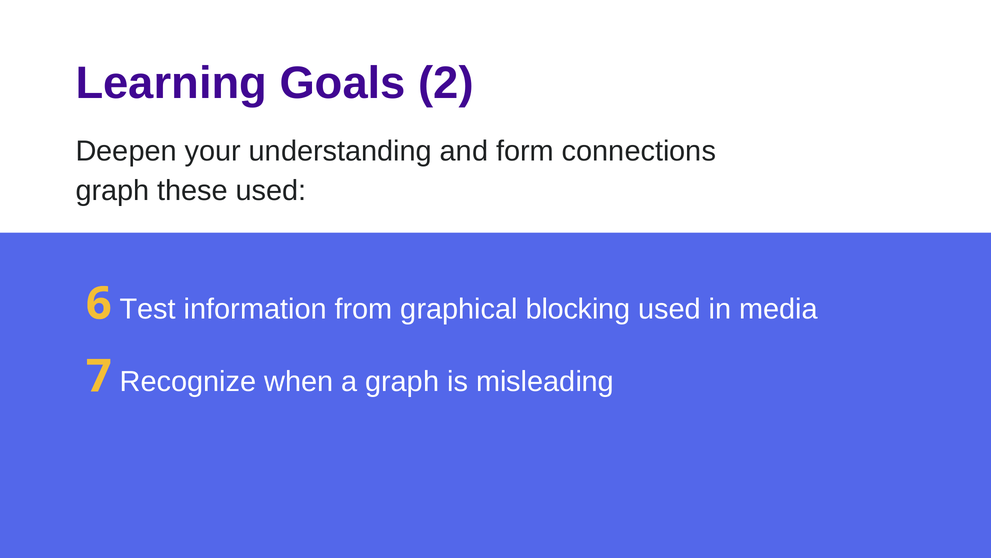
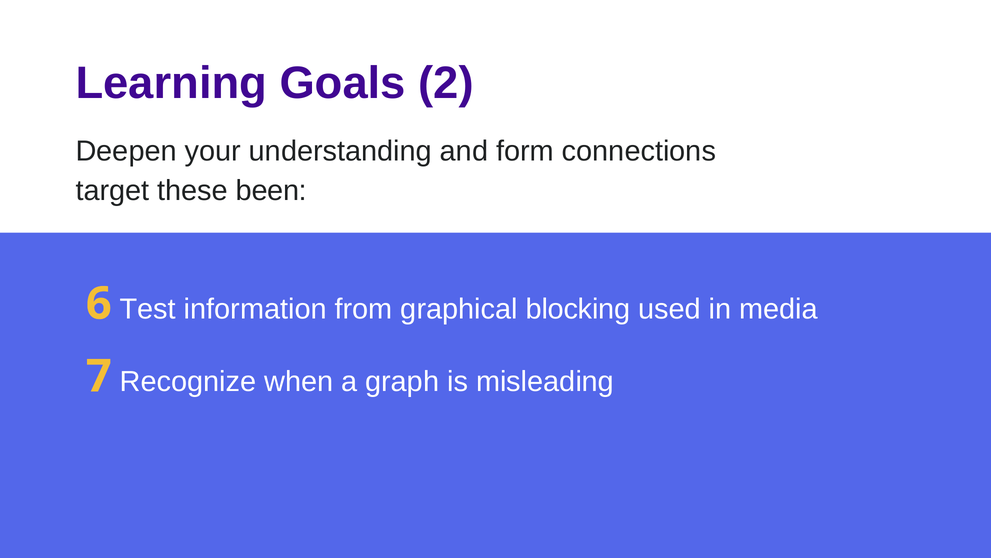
graph: graph -> target (112, 190)
these used: used -> been (271, 190)
